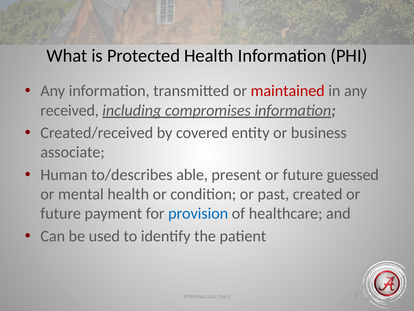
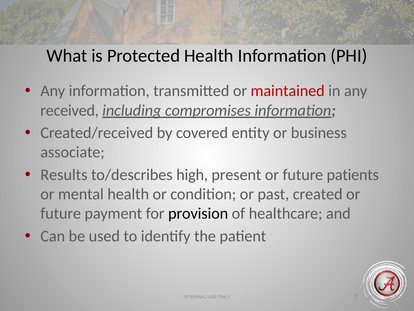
Human: Human -> Results (64, 175)
able: able -> high (192, 175)
guessed: guessed -> patients (353, 175)
provision colour: blue -> black (198, 213)
